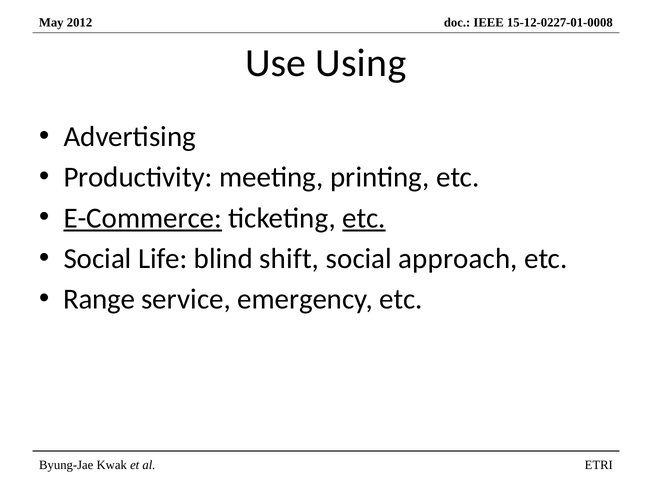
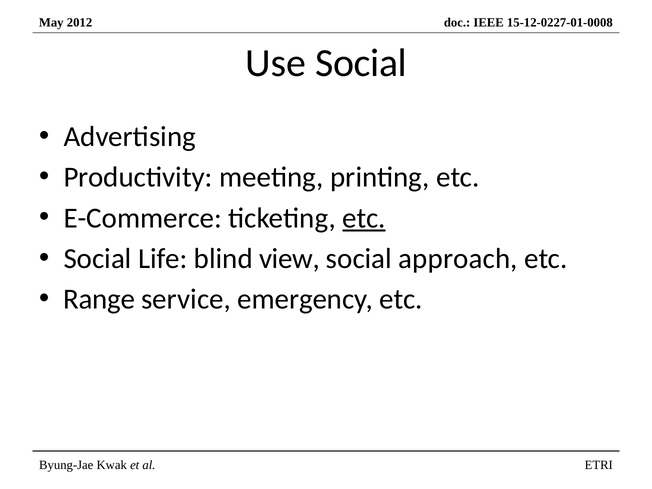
Use Using: Using -> Social (361, 63)
E-Commerce underline: present -> none (143, 218)
shift: shift -> view (290, 259)
